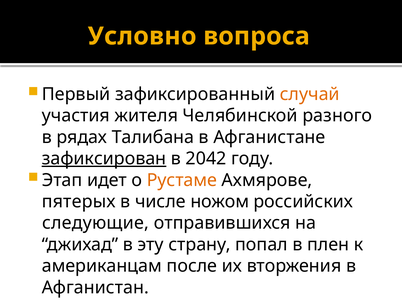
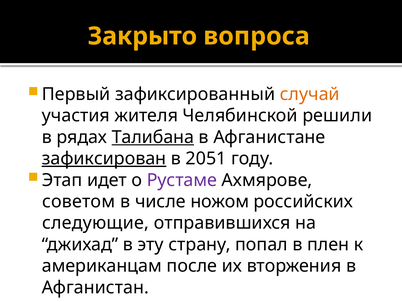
Условно: Условно -> Закрыто (142, 36)
разного: разного -> решили (337, 115)
Талибана underline: none -> present (153, 137)
2042: 2042 -> 2051 (206, 158)
Рустаме colour: orange -> purple (182, 180)
пятерых: пятерых -> советом (79, 201)
